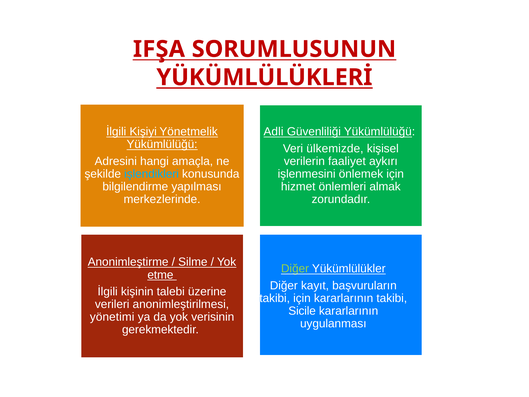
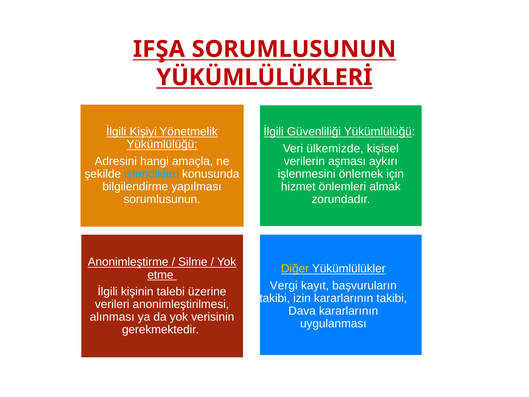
Adli: Adli -> İlgili (274, 132)
faaliyet: faaliyet -> aşması (347, 161)
merkezlerinde: merkezlerinde -> sorumlusunun (162, 199)
Diğer colour: light green -> yellow (295, 269)
Diğer: Diğer -> Vergi (284, 285)
takibi için: için -> izin (302, 298)
Sicile: Sicile -> Dava (302, 311)
yönetimi: yönetimi -> alınması (112, 317)
